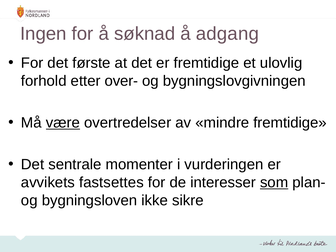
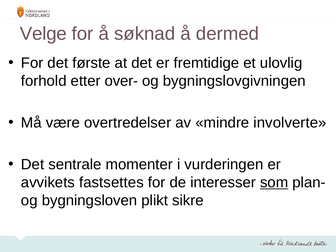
Ingen: Ingen -> Velge (43, 34)
adgang: adgang -> dermed (228, 34)
være underline: present -> none (63, 123)
mindre fremtidige: fremtidige -> involverte (290, 123)
ikke: ikke -> plikt (155, 200)
